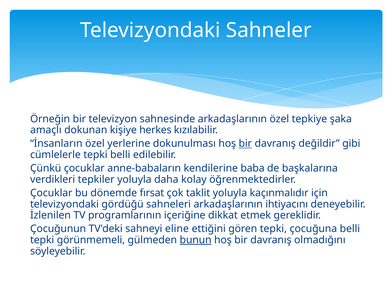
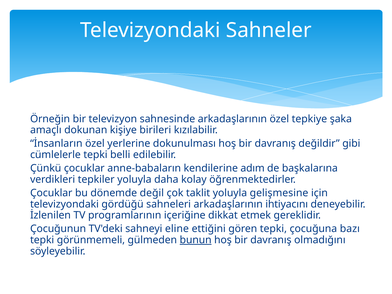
herkes: herkes -> birileri (155, 130)
bir underline: present -> none (245, 144)
baba: baba -> adım (253, 168)
fırsat: fırsat -> değil (152, 193)
kaçınmalıdır: kaçınmalıdır -> gelişmesine (279, 193)
çocuğuna belli: belli -> bazı (350, 229)
